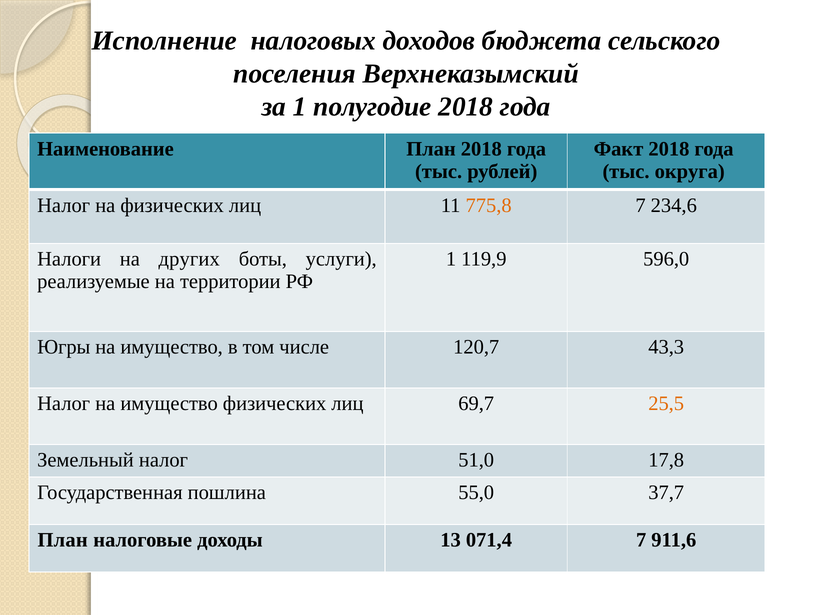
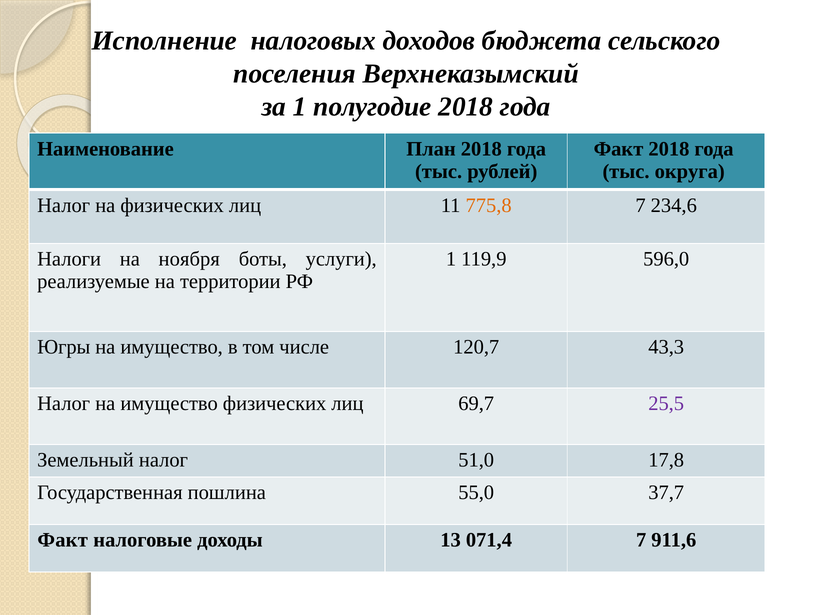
других: других -> ноября (189, 259)
25,5 colour: orange -> purple (666, 404)
План: План -> Факт (63, 540)
